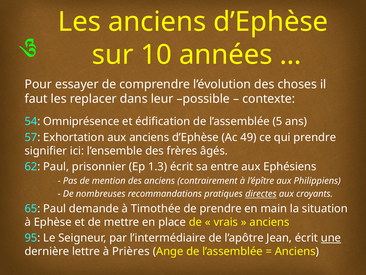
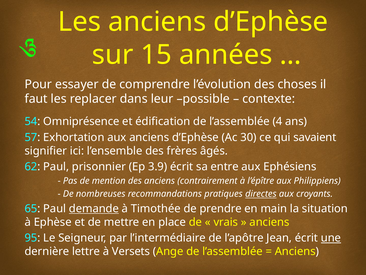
10: 10 -> 15 (156, 55)
5: 5 -> 4 (277, 121)
49: 49 -> 30 (248, 137)
qui prendre: prendre -> savaient (315, 137)
1.3: 1.3 -> 3.9 (158, 166)
demande underline: none -> present (94, 208)
Prières: Prières -> Versets (131, 251)
